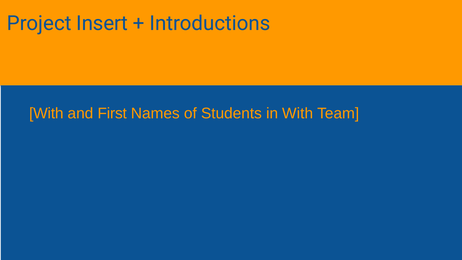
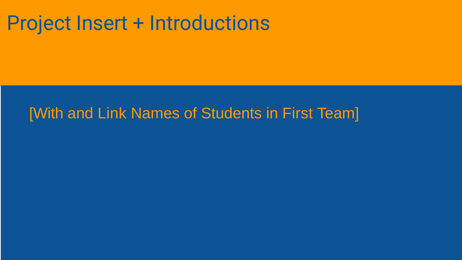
First: First -> Link (112, 113)
in With: With -> First (298, 113)
